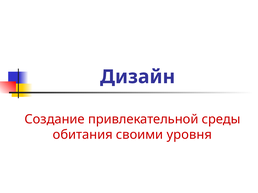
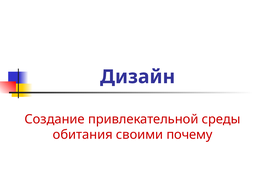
уровня: уровня -> почему (189, 135)
